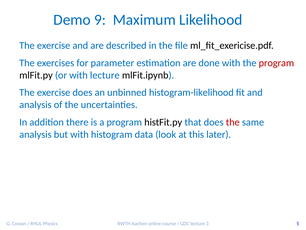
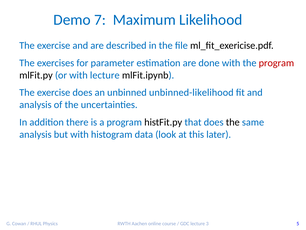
9: 9 -> 7 (100, 20)
histogram-likelihood: histogram-likelihood -> unbinned-likelihood (191, 92)
the colour: red -> black (233, 122)
